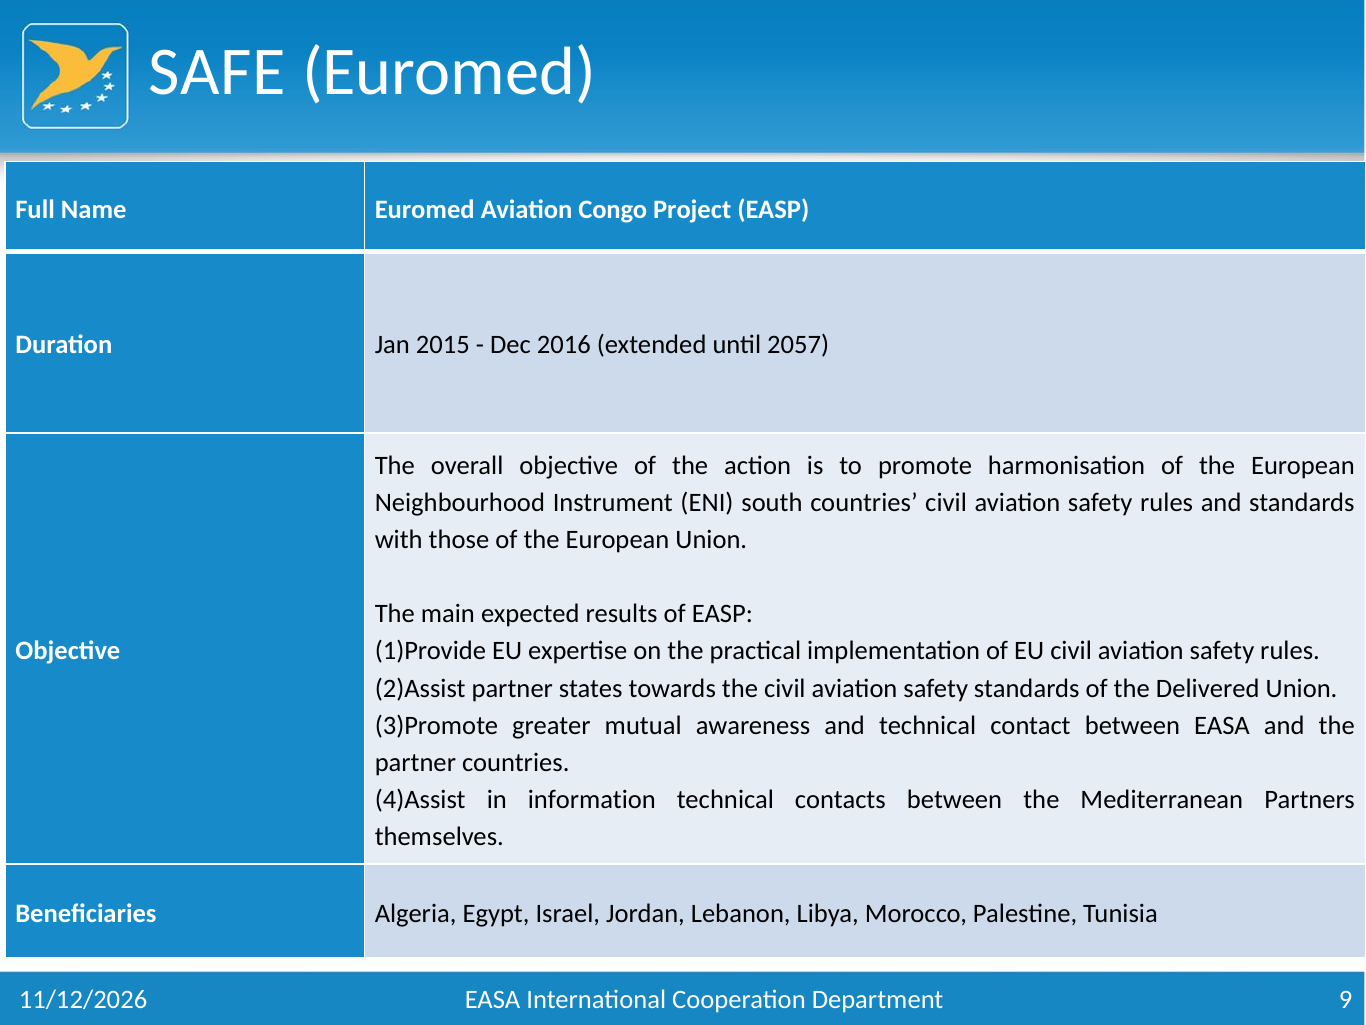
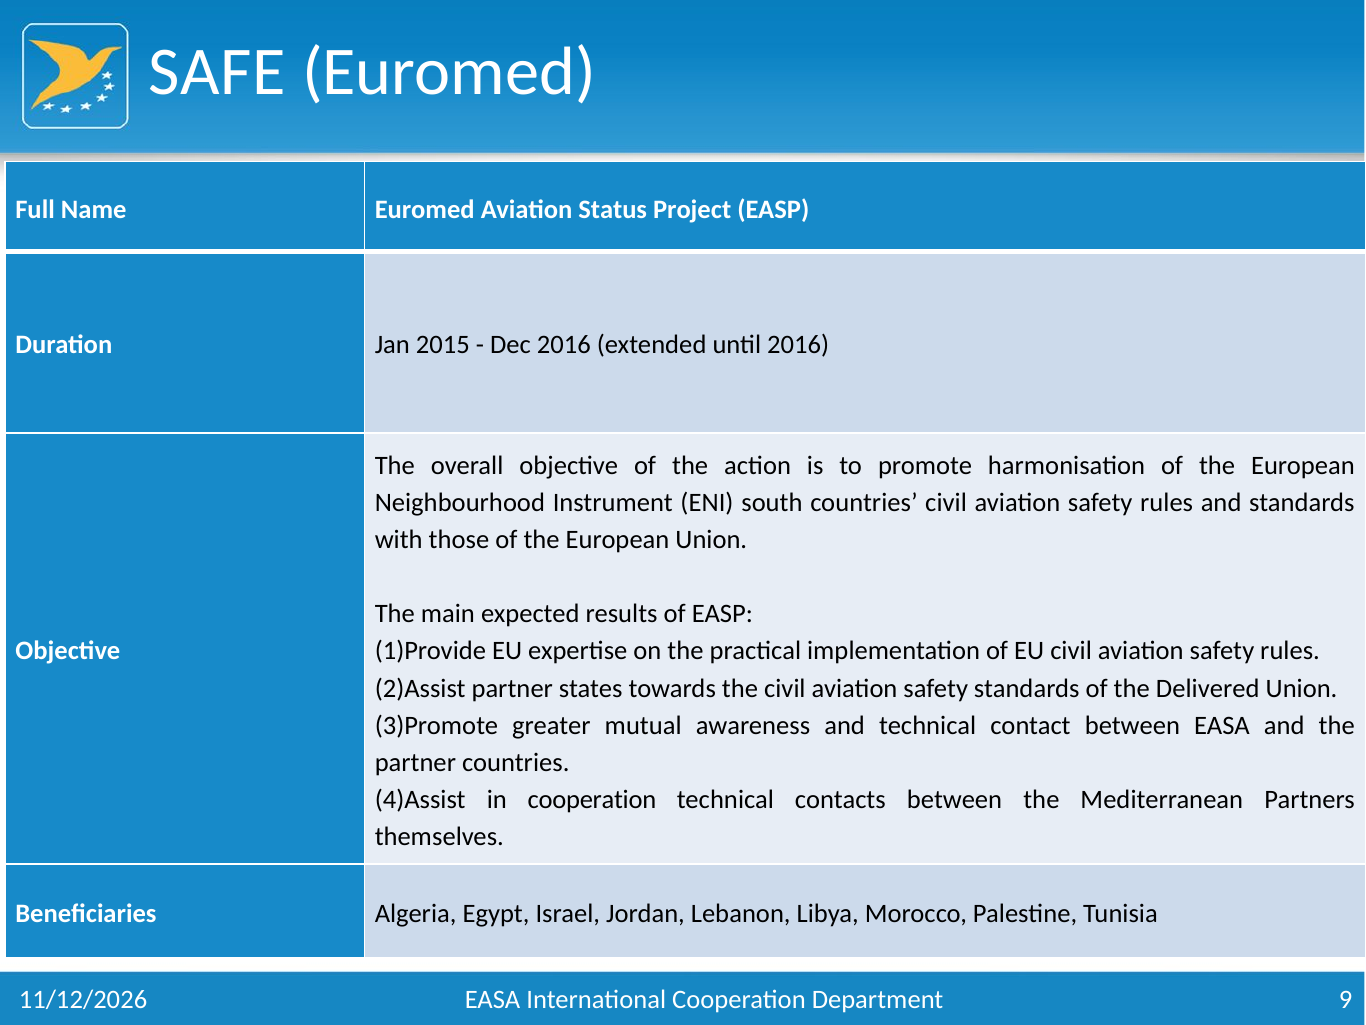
Congo: Congo -> Status (613, 209)
until 2057: 2057 -> 2016 (798, 345)
in information: information -> cooperation (592, 799)
